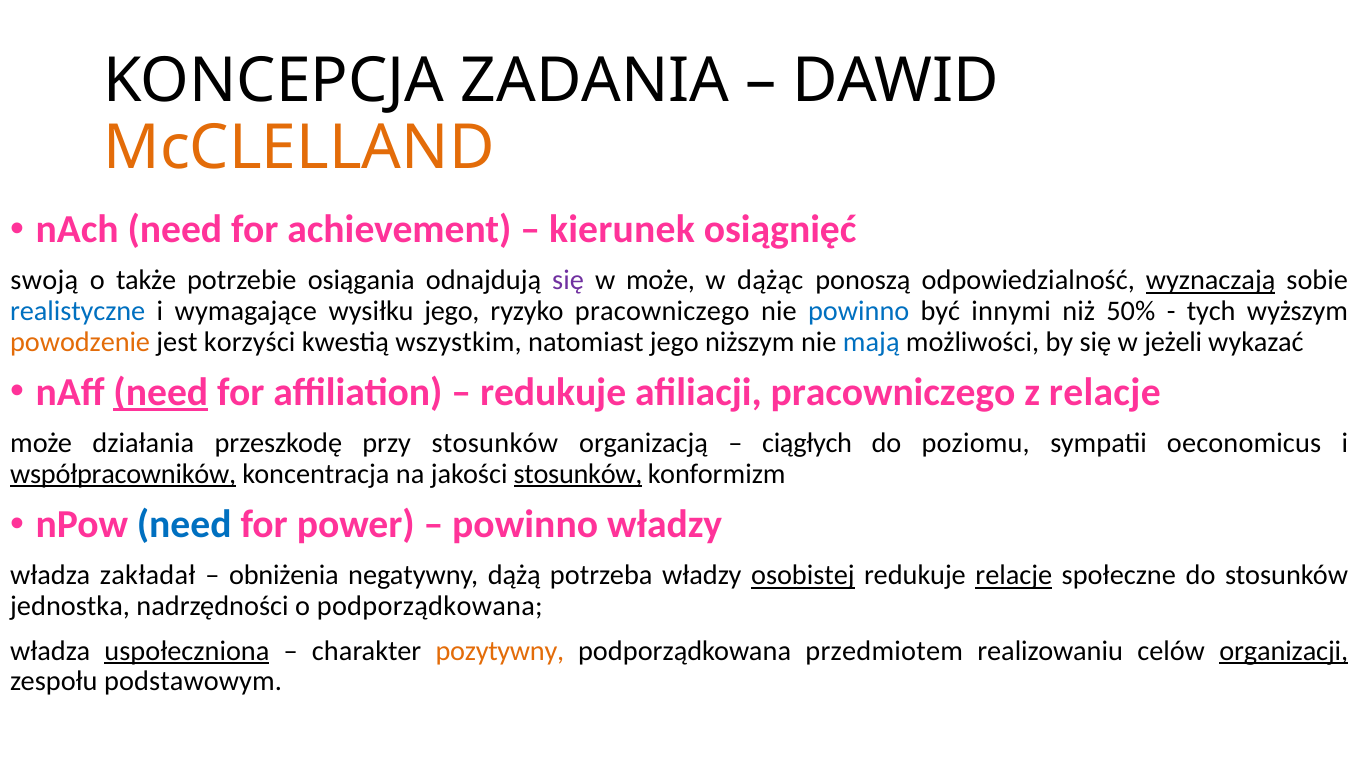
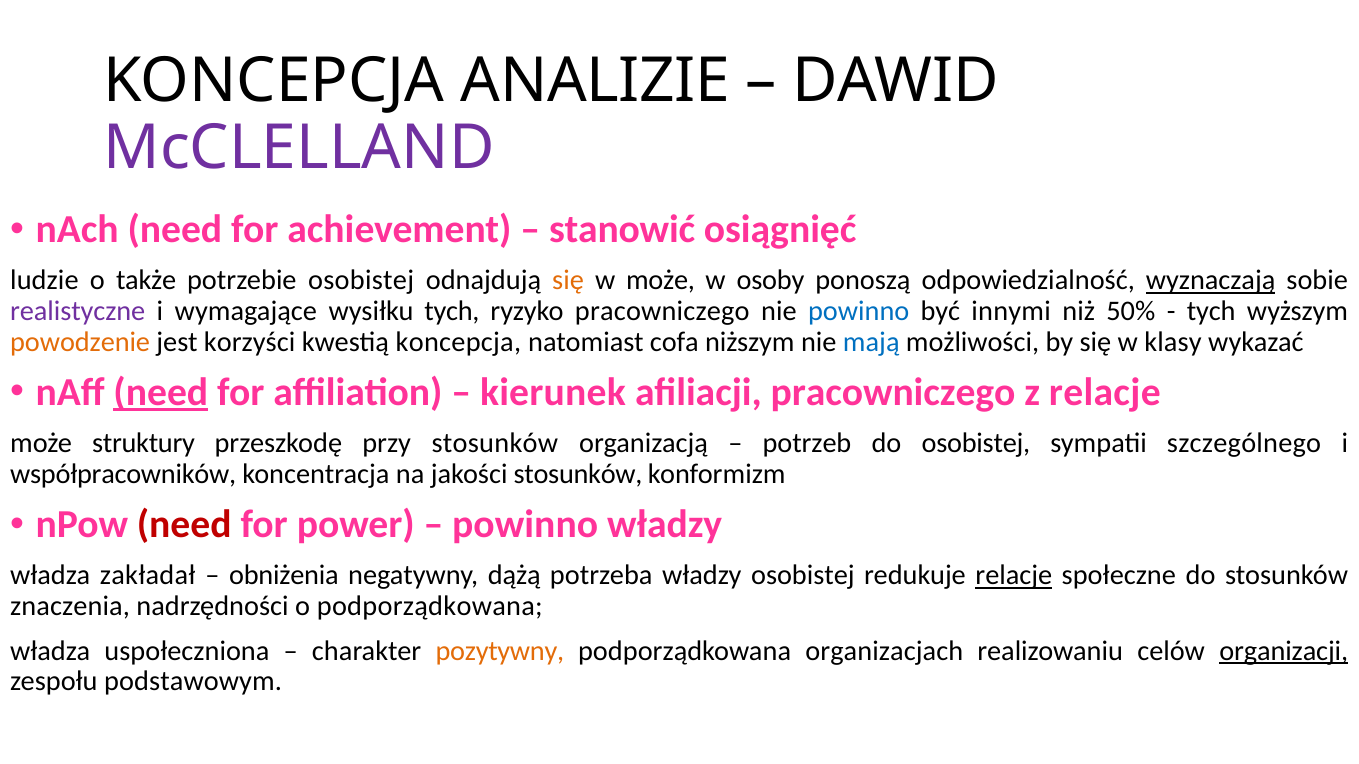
ZADANIA: ZADANIA -> ANALIZIE (595, 81)
McCLELLAND colour: orange -> purple (299, 148)
kierunek: kierunek -> stanowić (622, 230)
swoją: swoją -> ludzie (44, 281)
potrzebie osiągania: osiągania -> osobistej (361, 281)
się colour: purple -> orange (568, 281)
dążąc: dążąc -> osoby (771, 281)
realistyczne colour: blue -> purple (78, 311)
wysiłku jego: jego -> tych (452, 311)
kwestią wszystkim: wszystkim -> koncepcja (458, 342)
natomiast jego: jego -> cofa (674, 342)
jeżeli: jeżeli -> klasy (1173, 342)
redukuje: redukuje -> kierunek (553, 393)
działania: działania -> struktury (144, 444)
ciągłych: ciągłych -> potrzeb (807, 444)
do poziomu: poziomu -> osobistej (976, 444)
oeconomicus: oeconomicus -> szczególnego (1244, 444)
współpracowników underline: present -> none (123, 474)
stosunków underline: present -> none (578, 474)
need colour: blue -> red (184, 525)
osobistej underline: present -> none (803, 576)
jednostka: jednostka -> znaczenia (70, 606)
uspołeczniona underline: present -> none (187, 651)
przedmiotem: przedmiotem -> organizacjach (884, 651)
